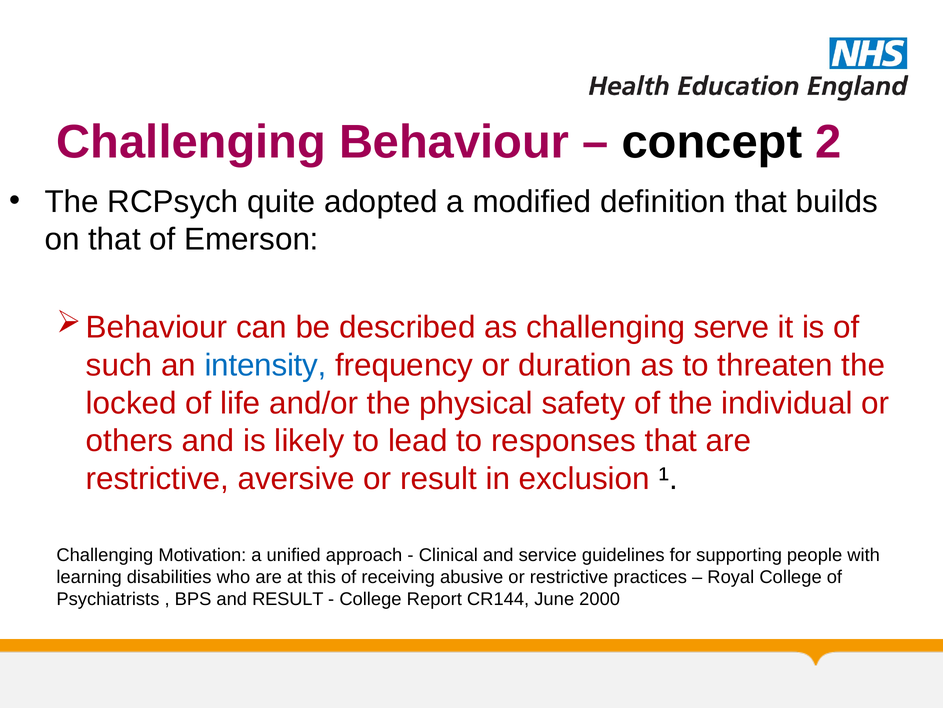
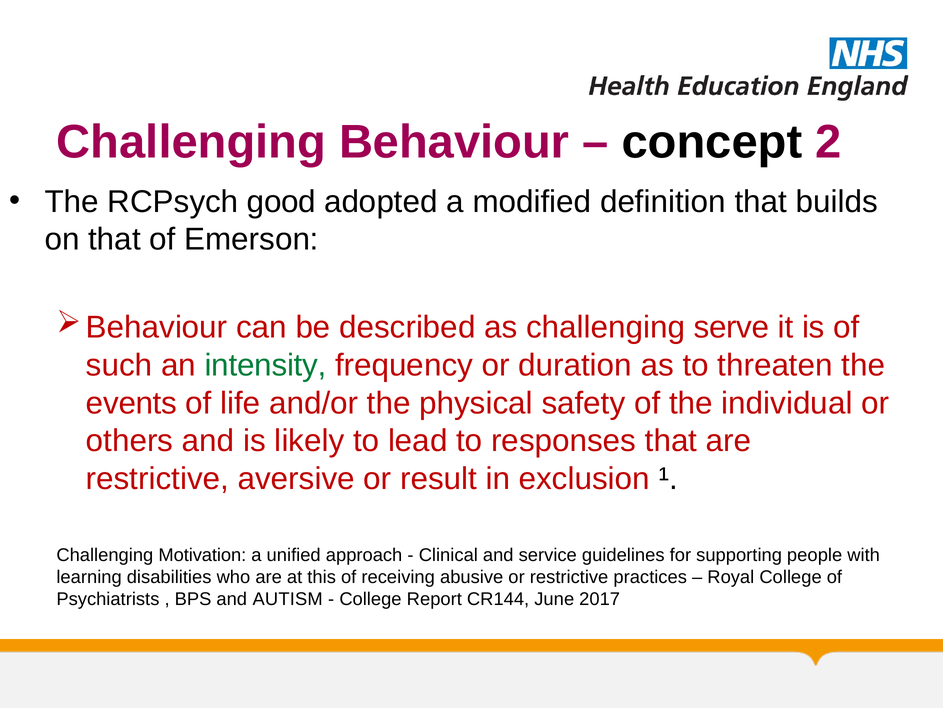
quite: quite -> good (281, 202)
intensity colour: blue -> green (266, 365)
locked: locked -> events (131, 403)
and RESULT: RESULT -> AUTISM (288, 599)
2000: 2000 -> 2017 (600, 599)
